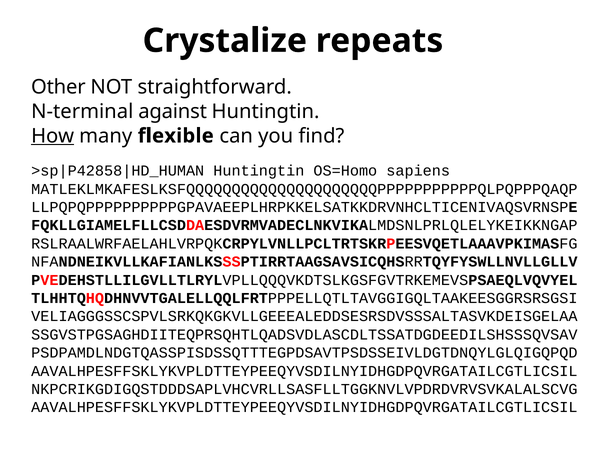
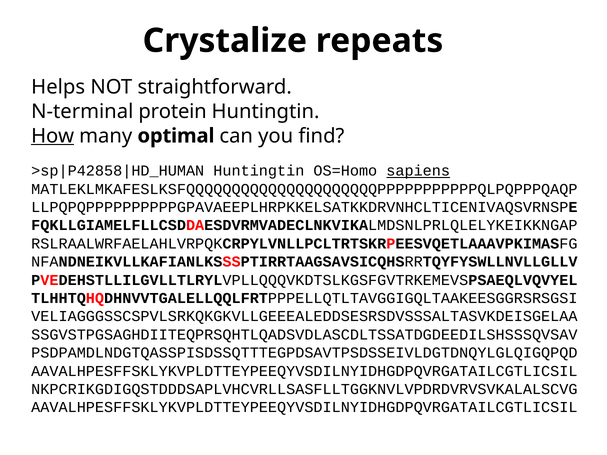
Other: Other -> Helps (58, 87)
against: against -> protein (173, 112)
flexible: flexible -> optimal (176, 136)
sapiens underline: none -> present (418, 171)
